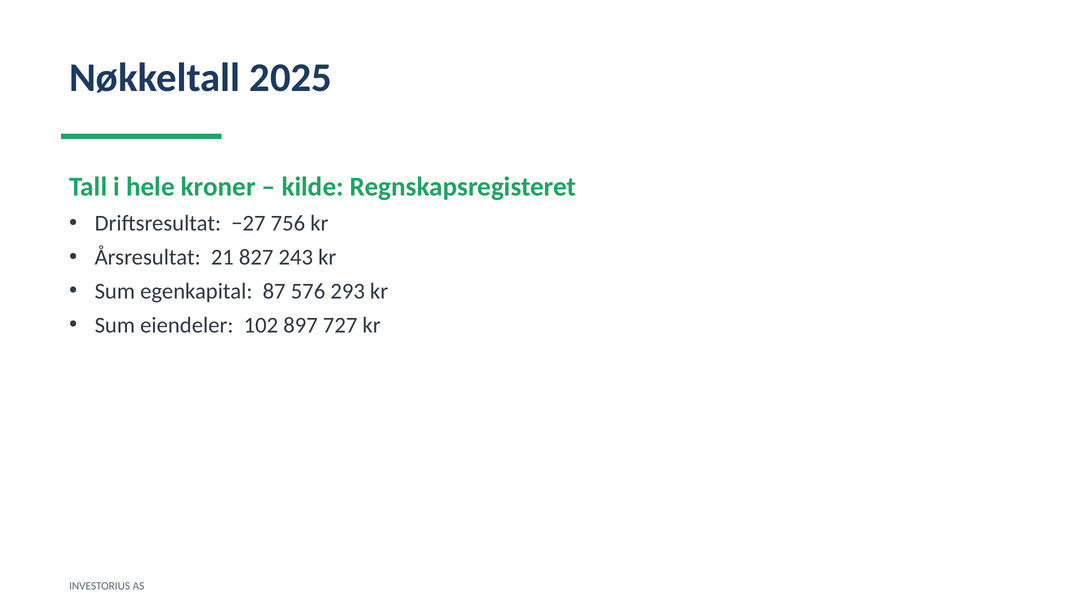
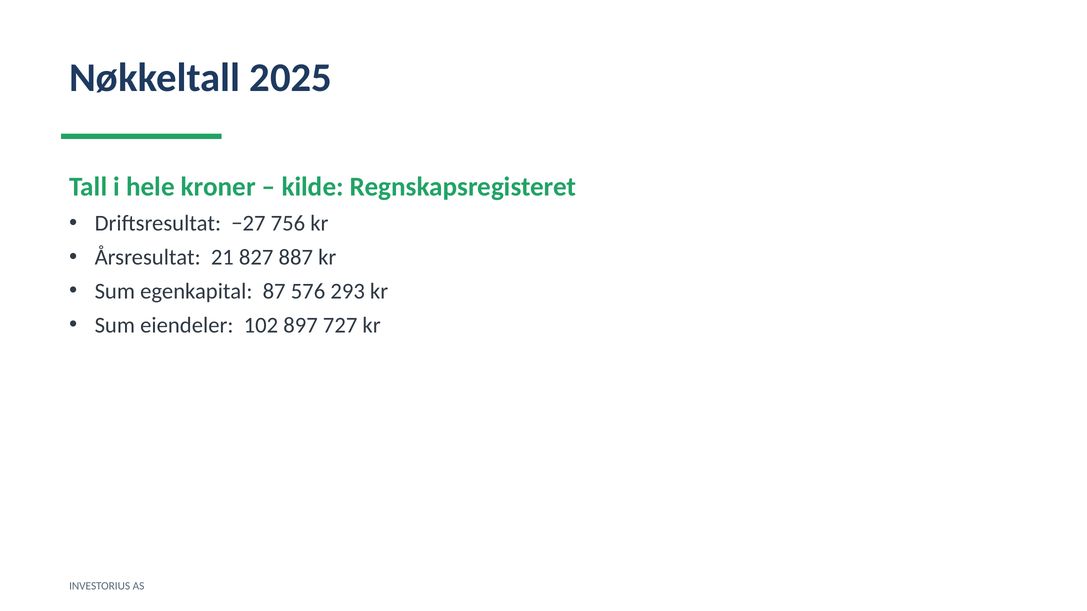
243: 243 -> 887 (296, 258)
